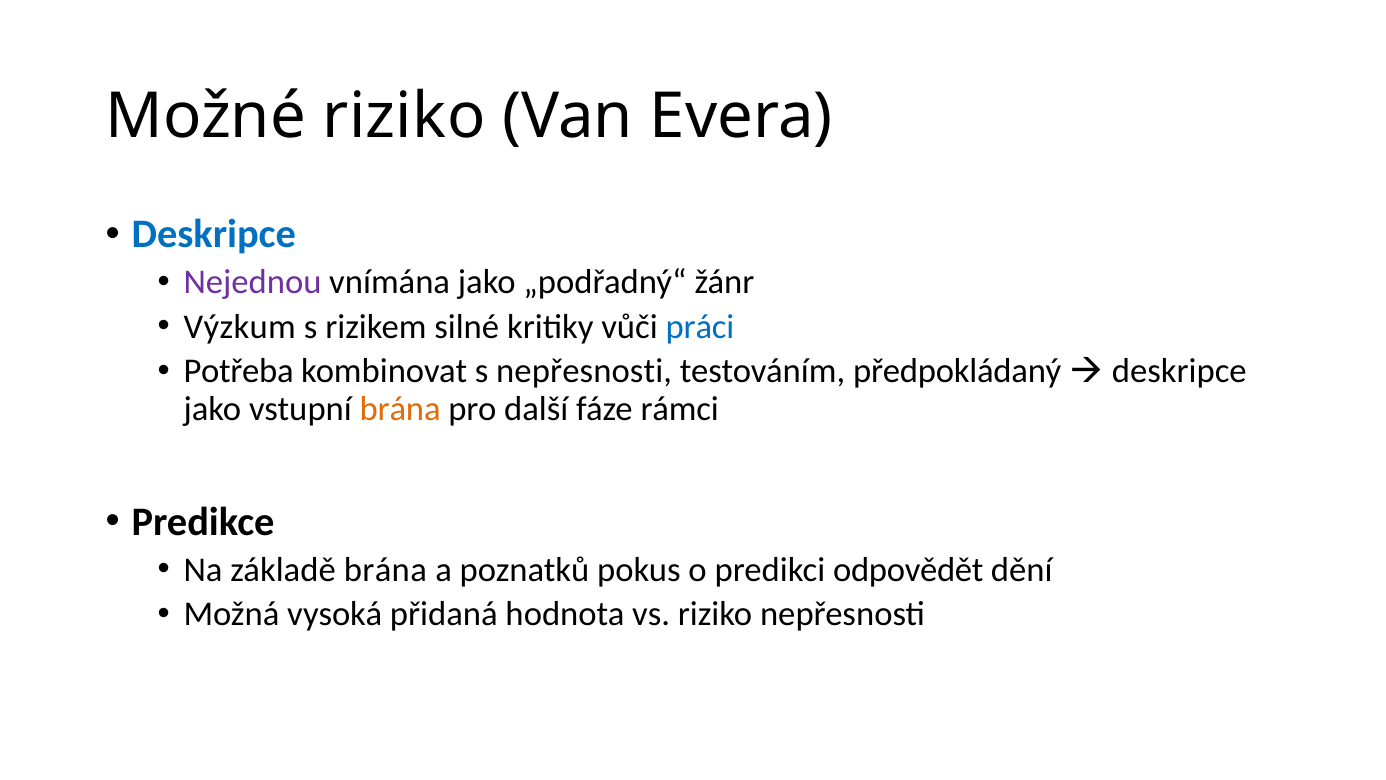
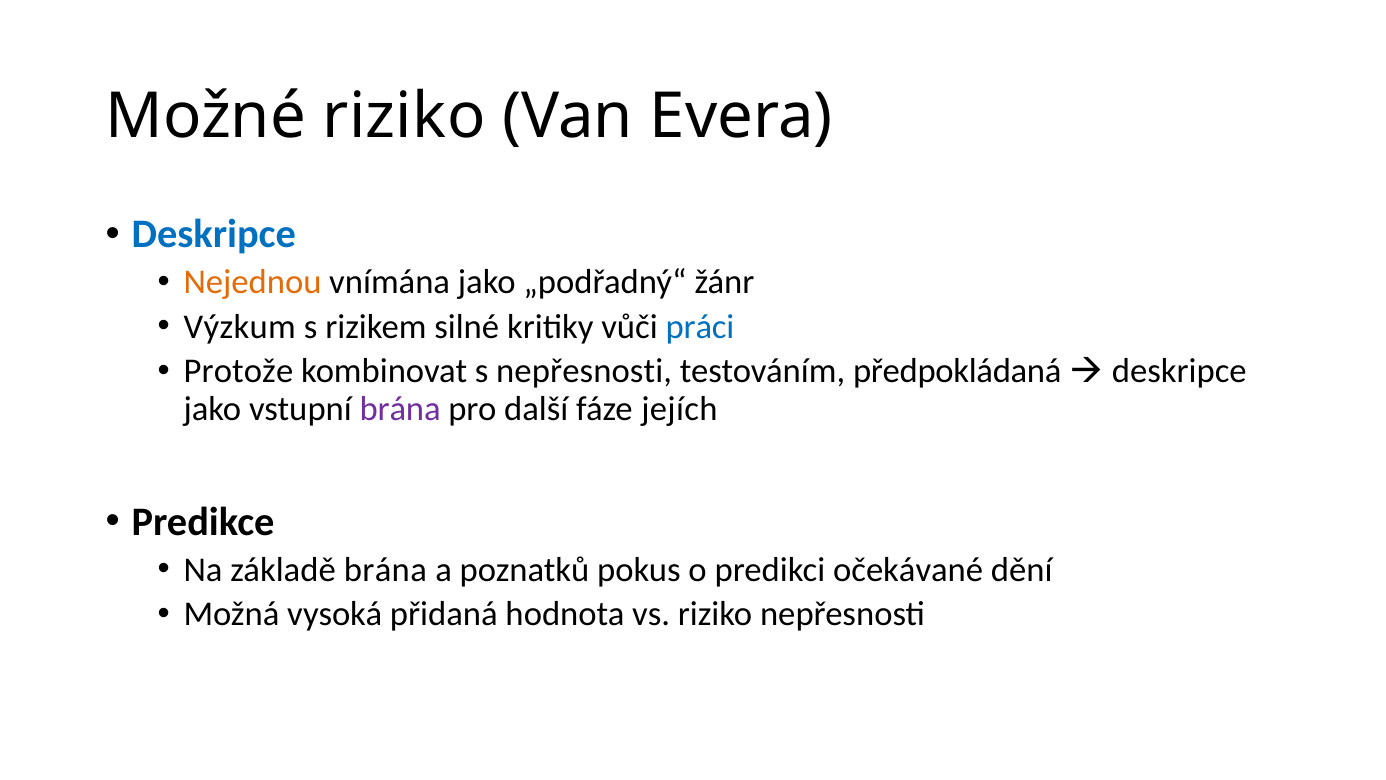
Nejednou colour: purple -> orange (253, 282)
Potřeba: Potřeba -> Protože (238, 371)
předpokládaný: předpokládaný -> předpokládaná (957, 371)
brána colour: orange -> purple (400, 409)
rámci: rámci -> jejích (679, 409)
odpovědět: odpovědět -> očekávané (908, 570)
